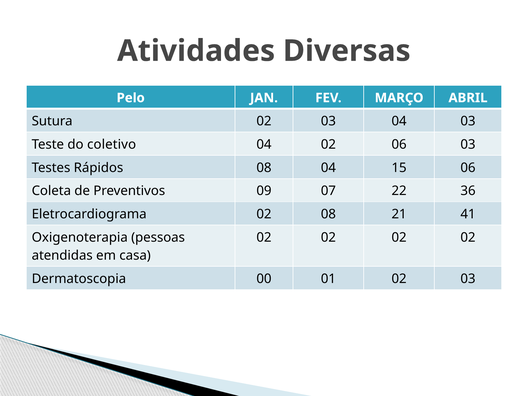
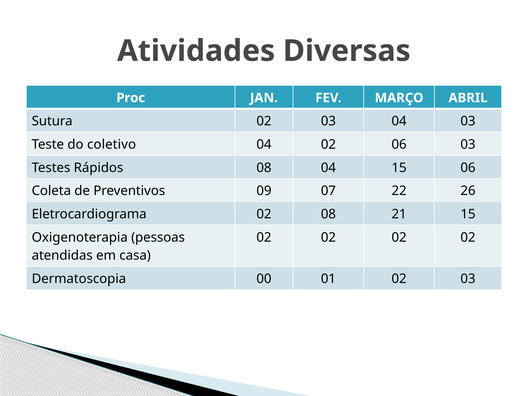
Pelo: Pelo -> Proc (131, 98)
36: 36 -> 26 (468, 191)
21 41: 41 -> 15 (468, 214)
